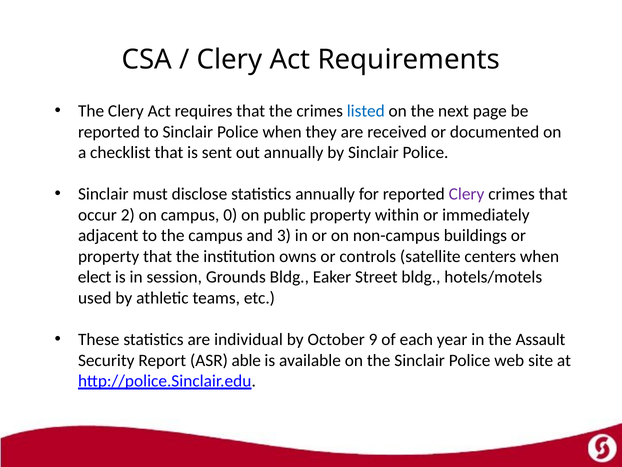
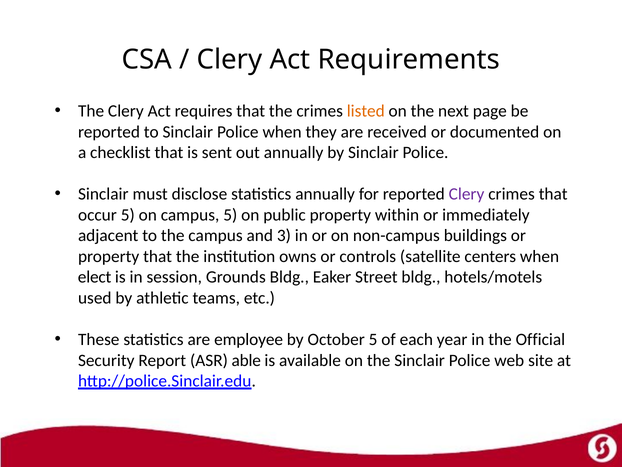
listed colour: blue -> orange (366, 111)
occur 2: 2 -> 5 (128, 215)
campus 0: 0 -> 5 (230, 215)
individual: individual -> employee (249, 339)
October 9: 9 -> 5 (373, 339)
Assault: Assault -> Official (540, 339)
